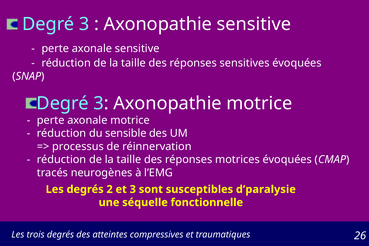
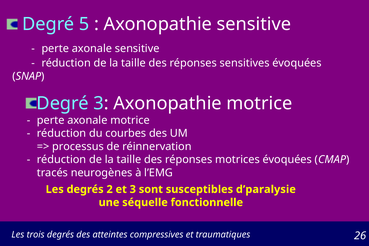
3: 3 -> 5 (84, 24)
sensible: sensible -> courbes (126, 133)
